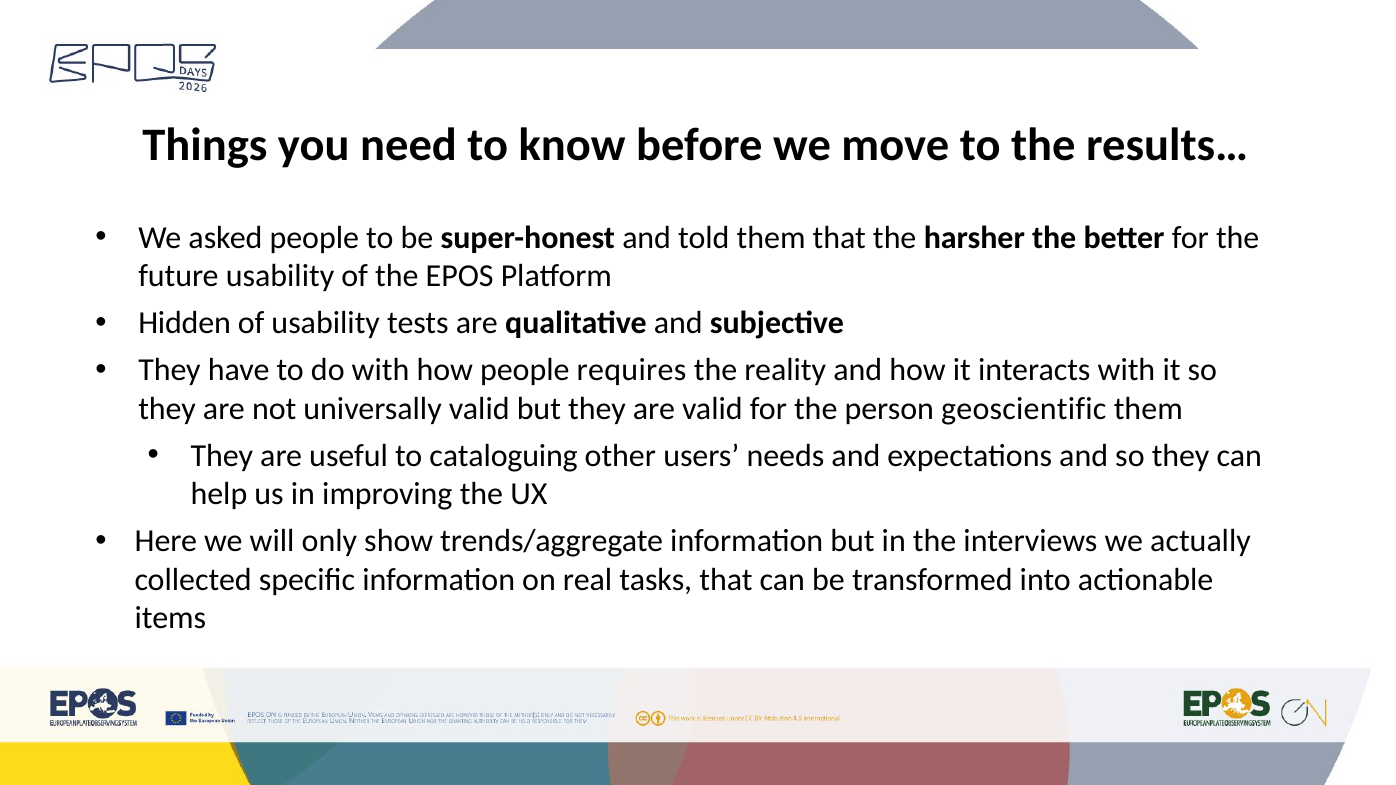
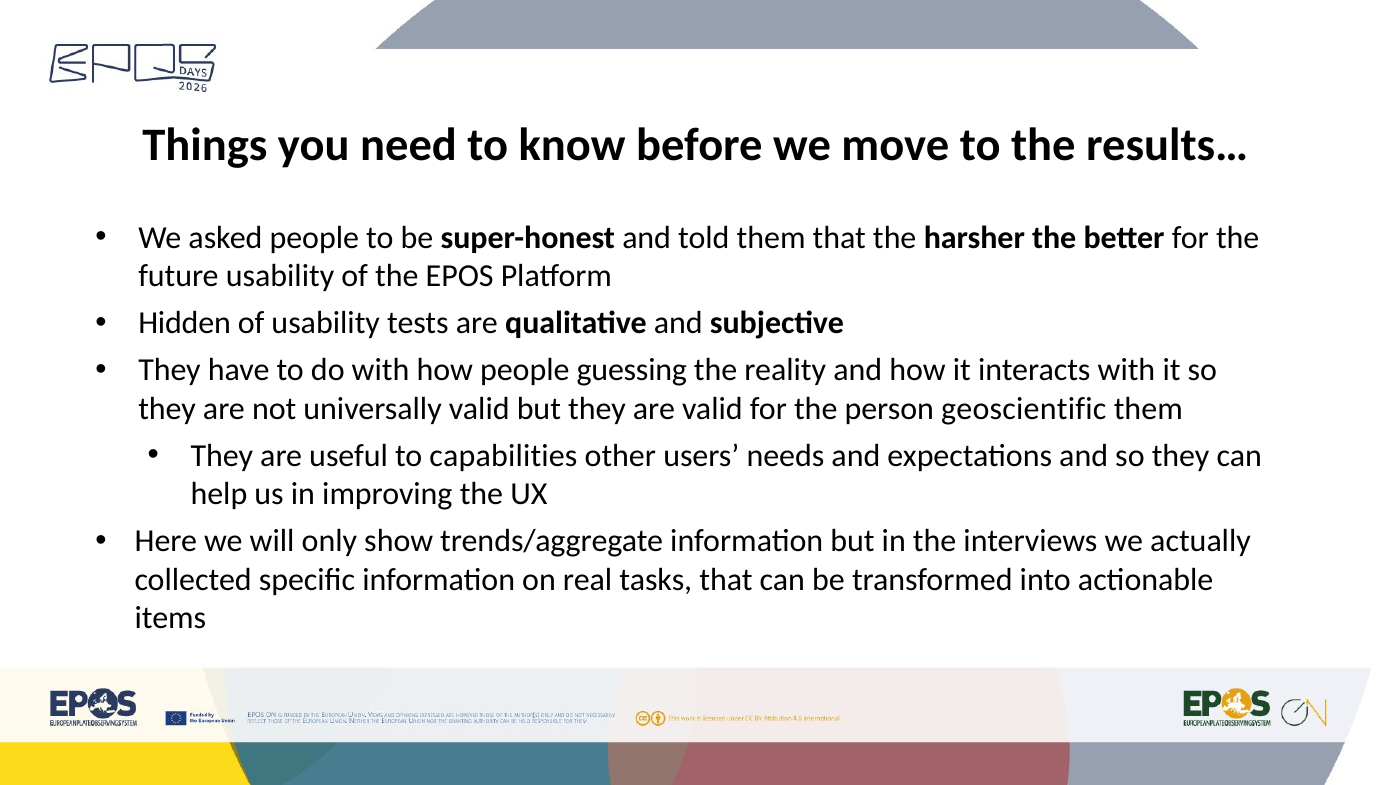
requires: requires -> guessing (632, 370)
cataloguing: cataloguing -> capabilities (503, 456)
